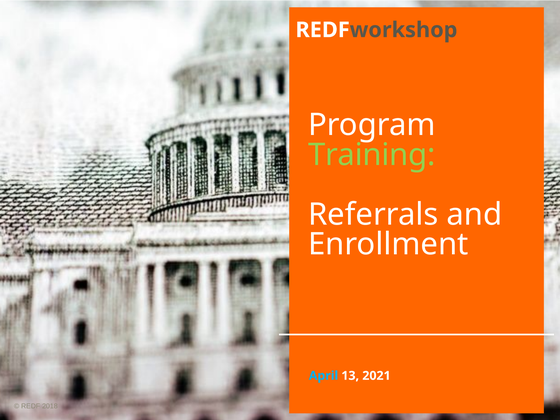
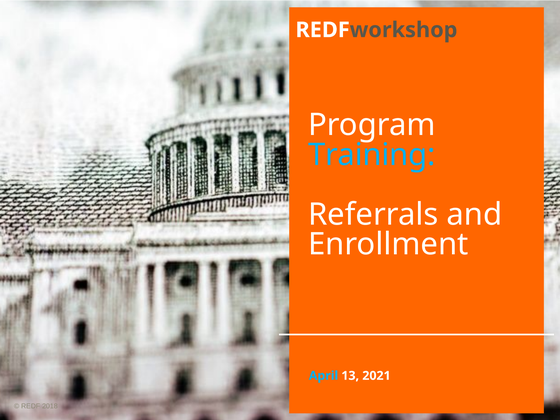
Training colour: light green -> light blue (372, 155)
